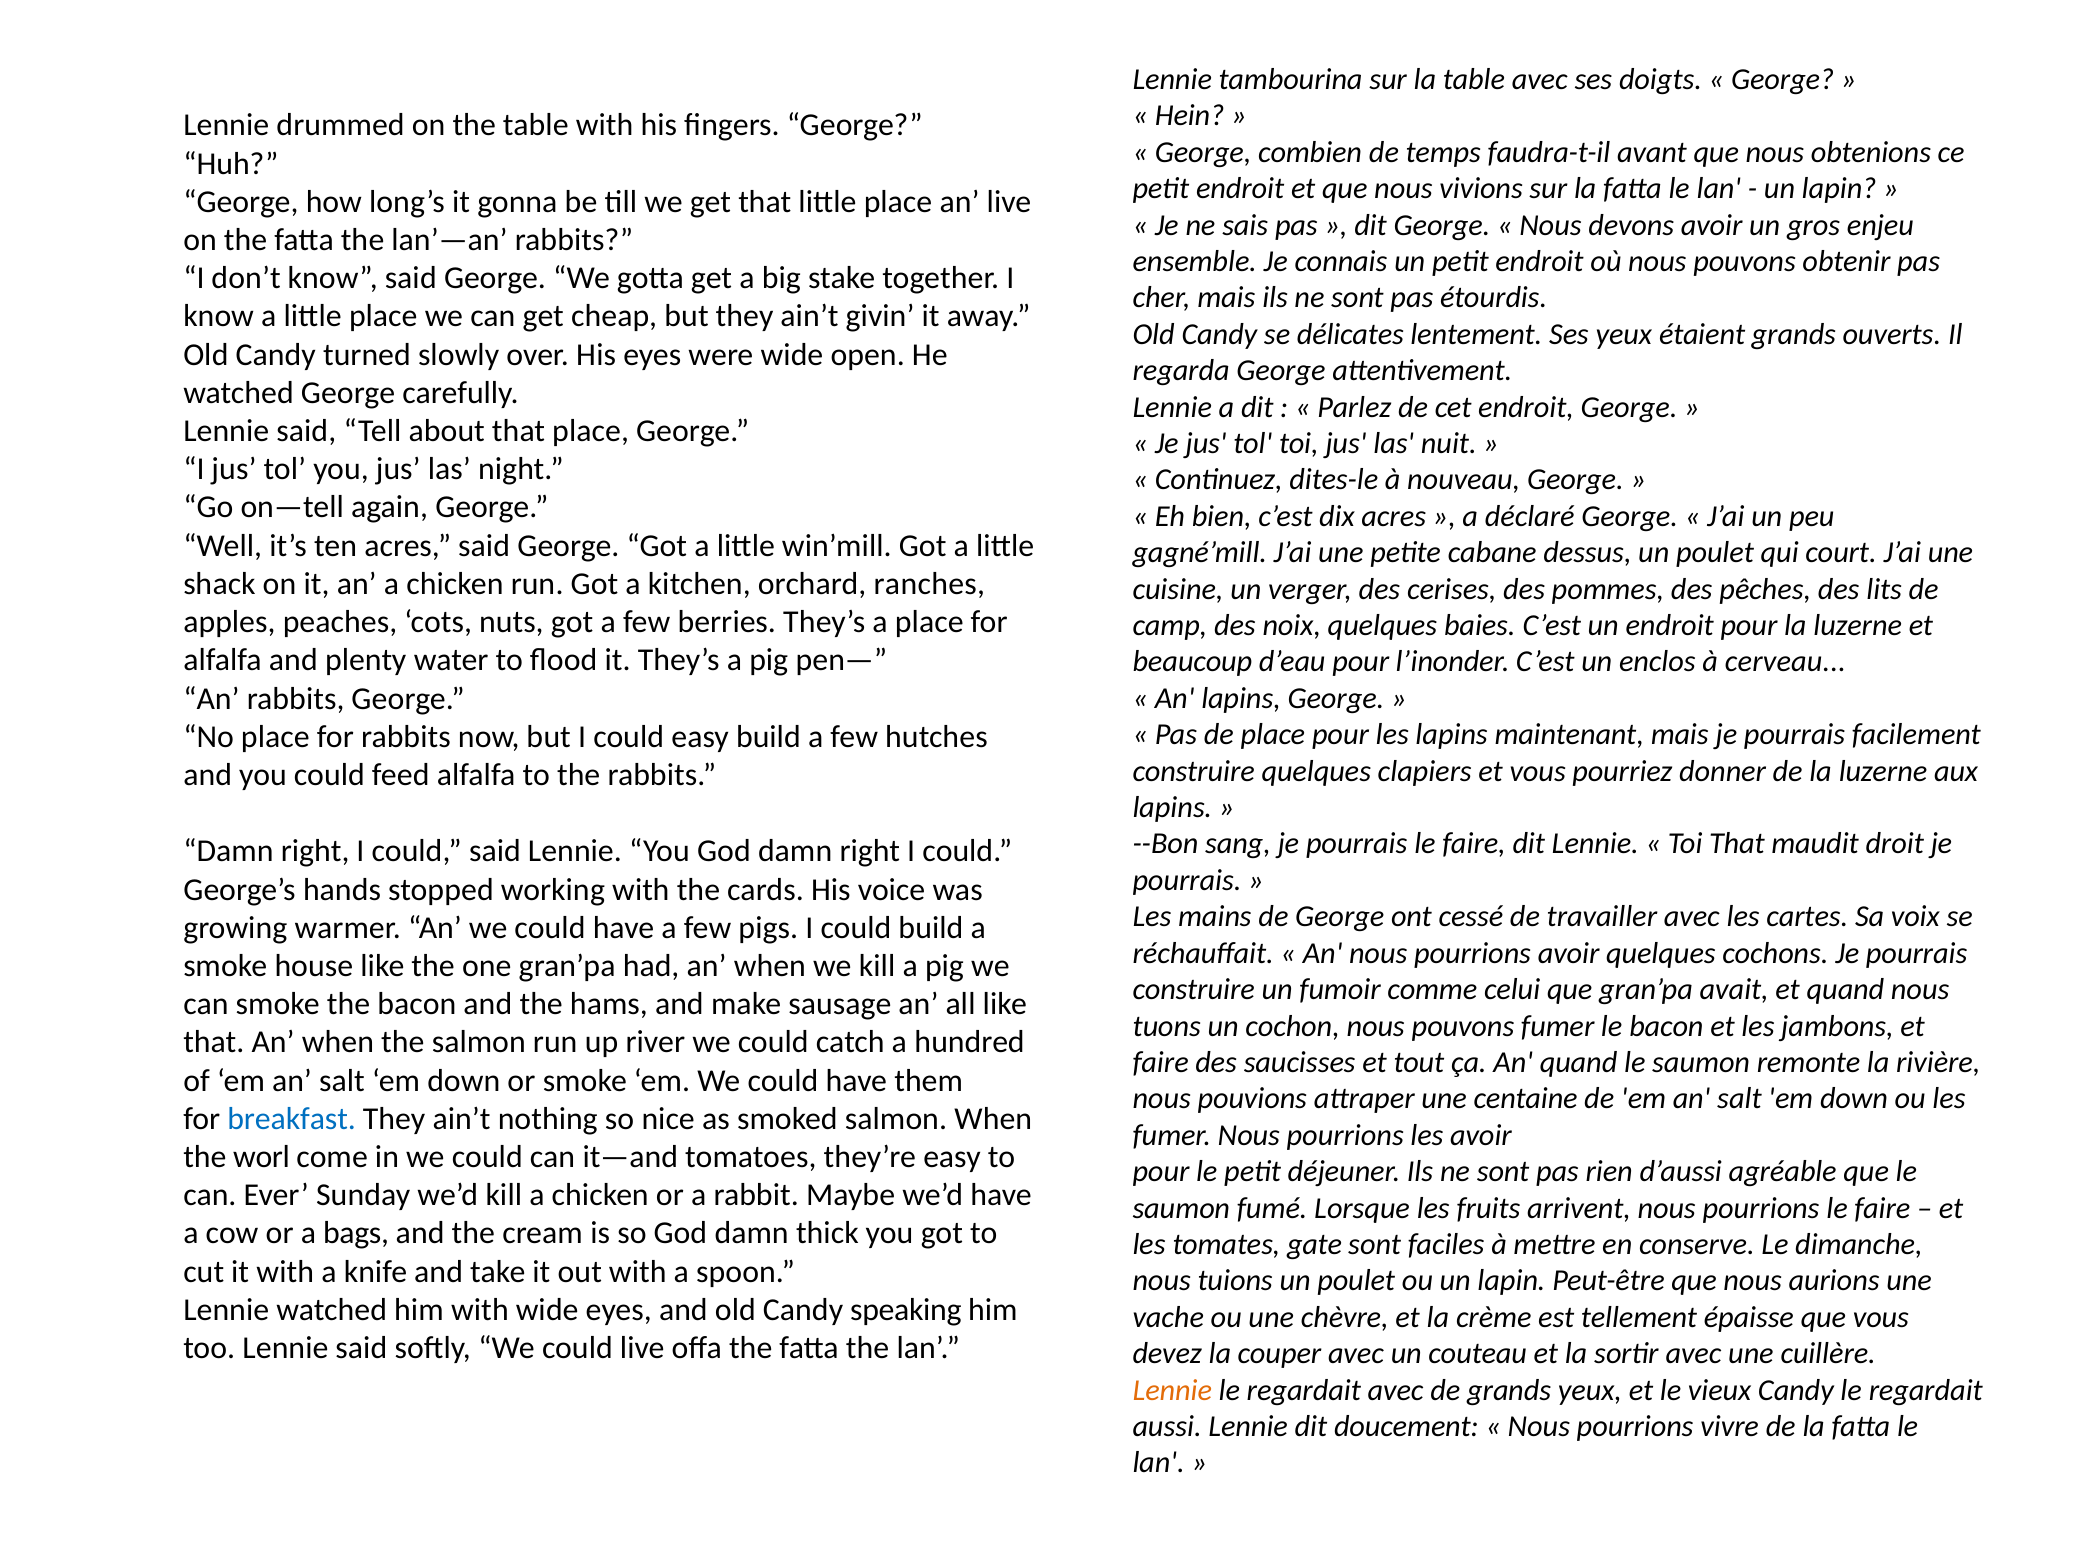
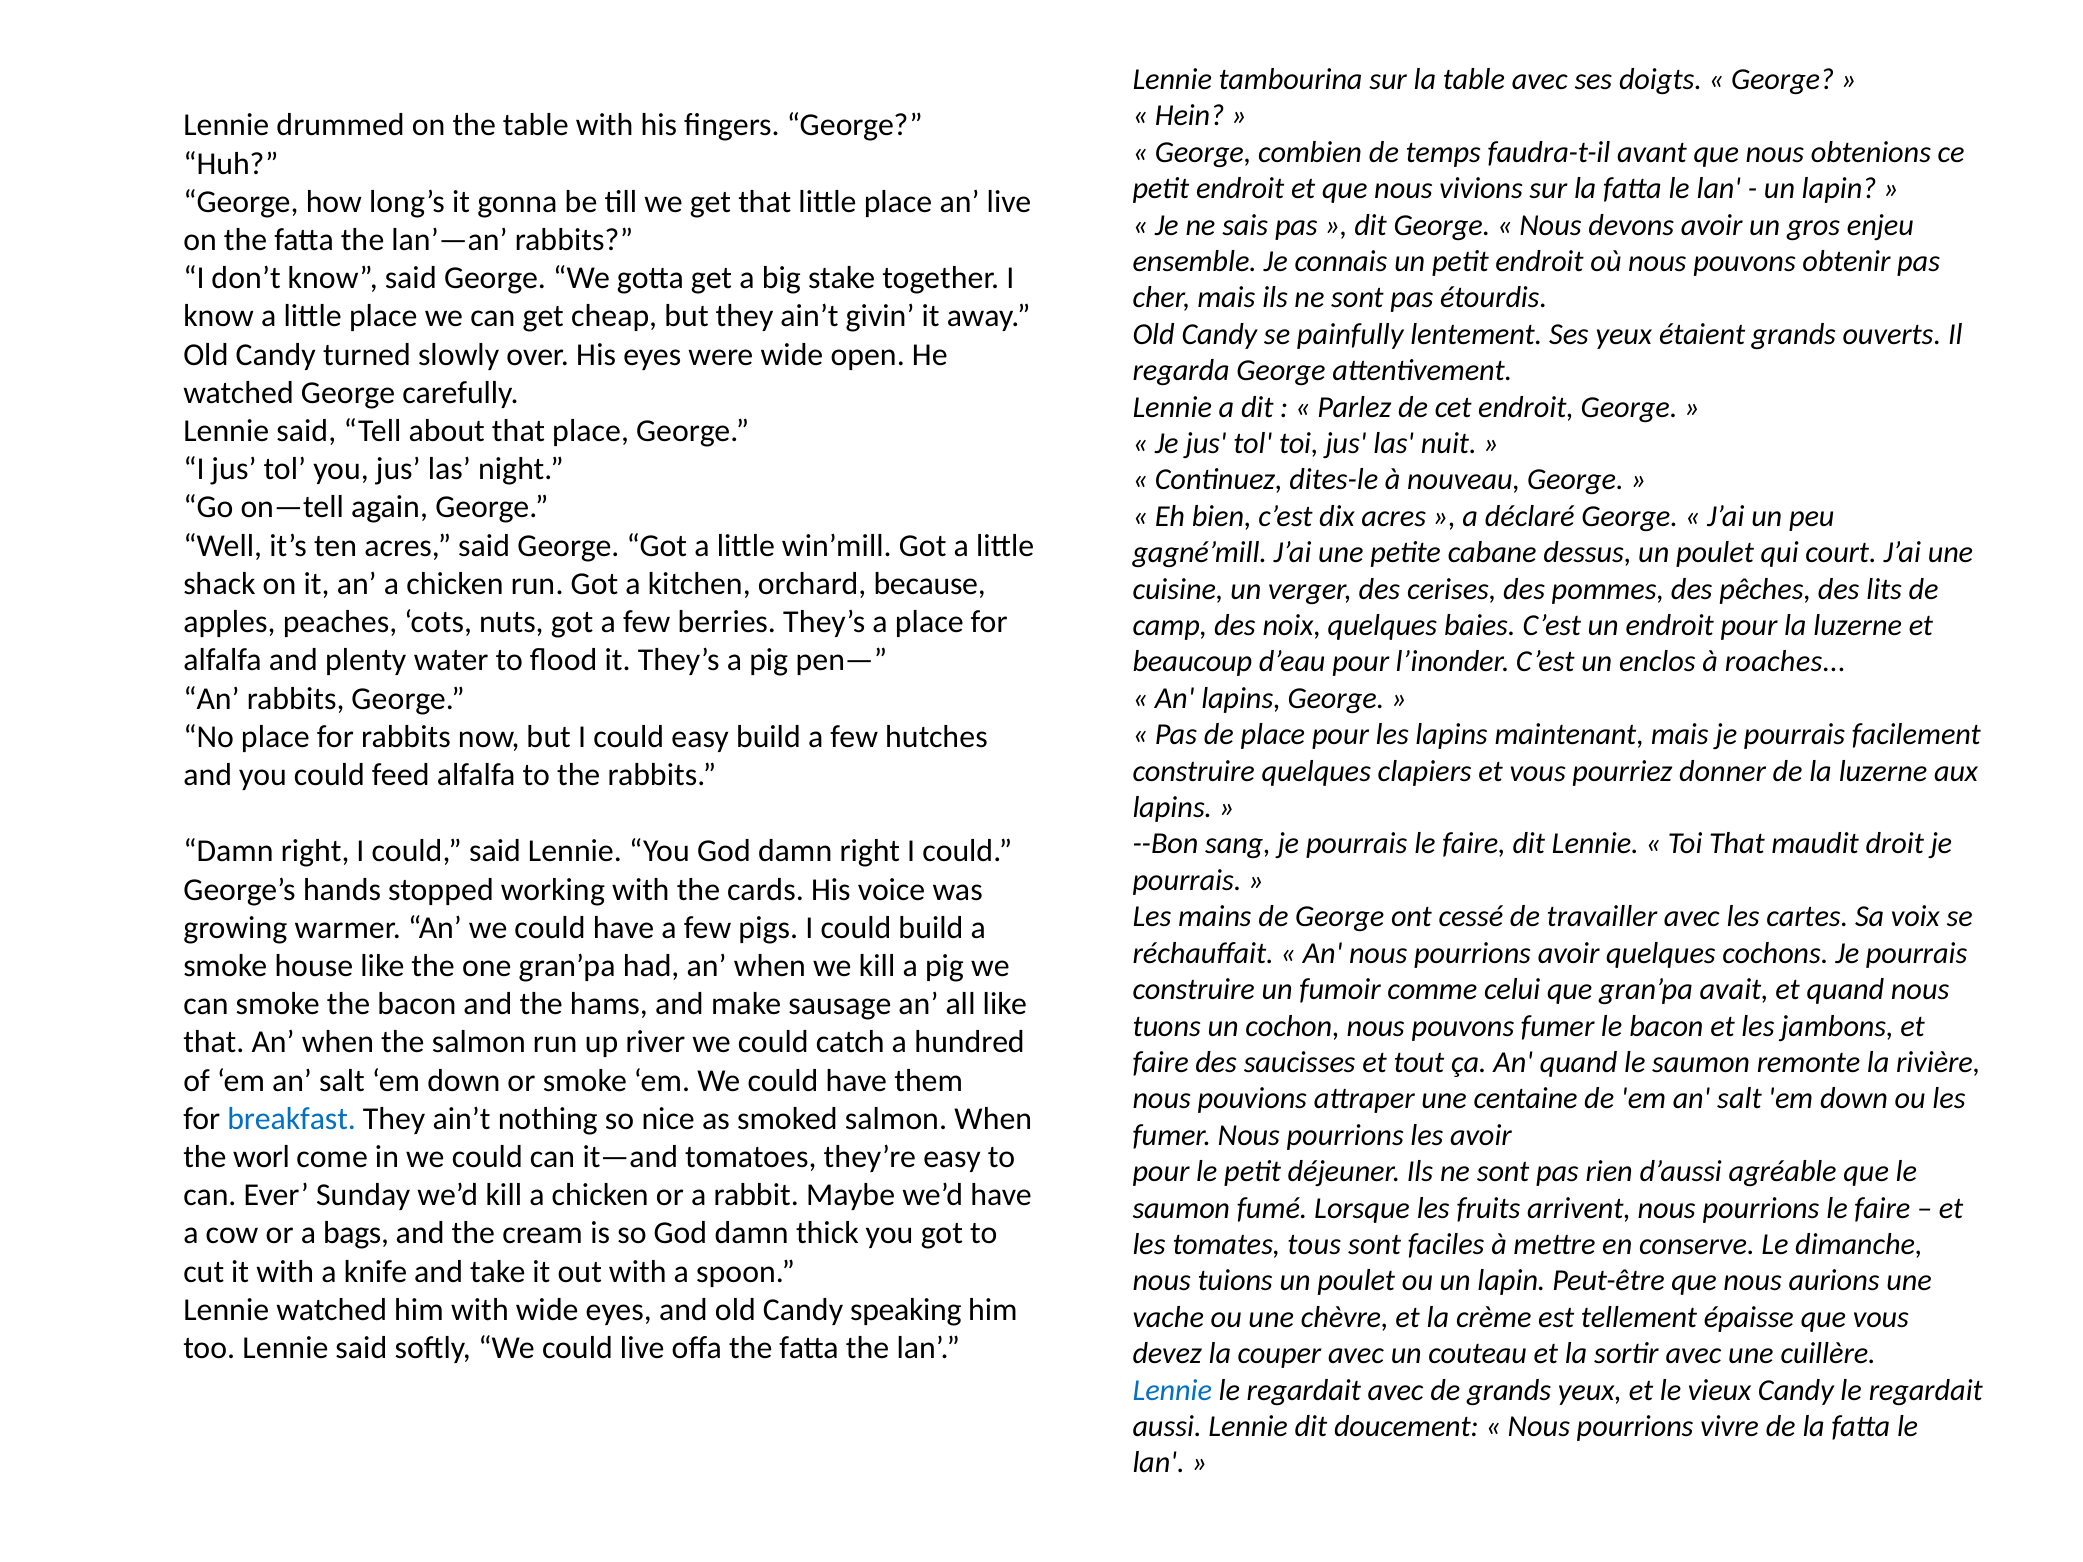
délicates: délicates -> painfully (1350, 334)
ranches: ranches -> because (930, 584)
cerveau: cerveau -> roaches (1785, 662)
gate: gate -> tous (1314, 1245)
Lennie colour: orange -> blue (1172, 1390)
